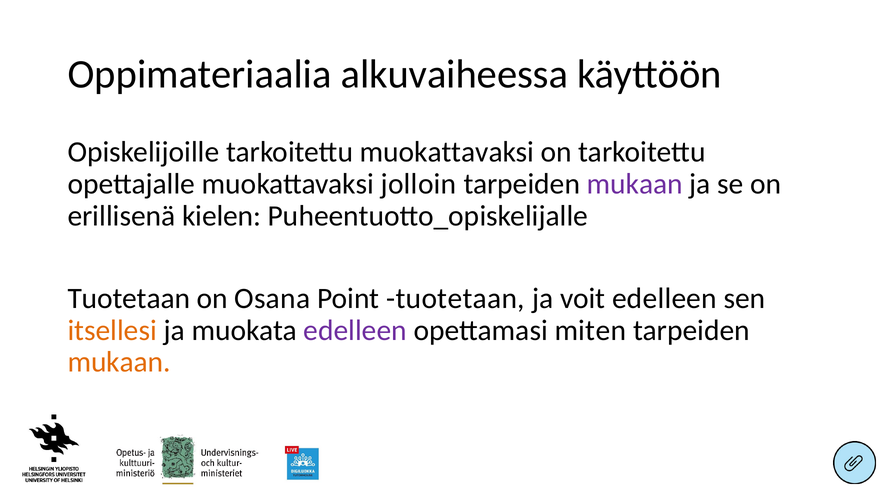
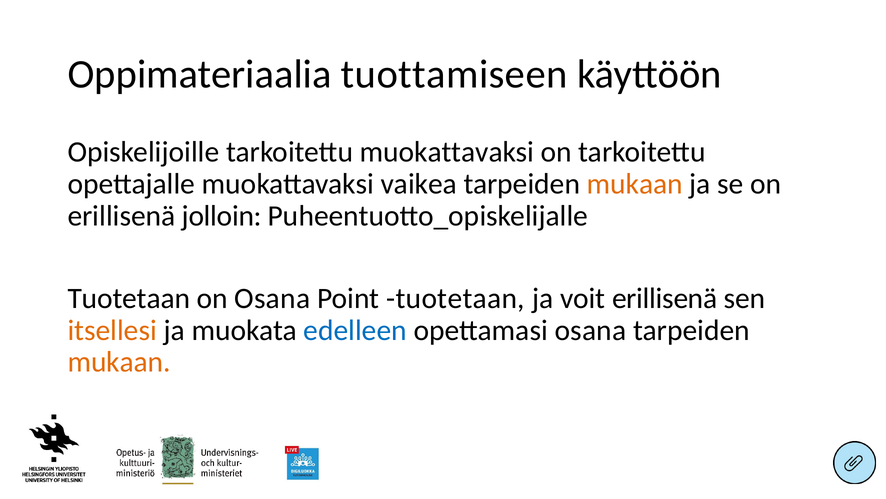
alkuvaiheessa: alkuvaiheessa -> tuottamiseen (454, 74)
jolloin: jolloin -> vaikea (419, 184)
mukaan colour: purple -> orange (635, 184)
kielen: kielen -> jolloin (222, 216)
voit edelleen: edelleen -> erillisenä (665, 298)
edelleen colour: purple -> blue (355, 330)
opettamasi miten: miten -> osana (590, 330)
